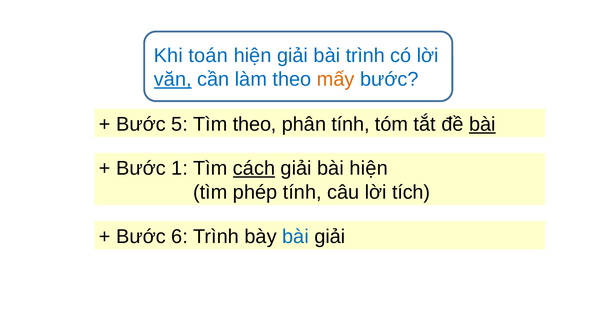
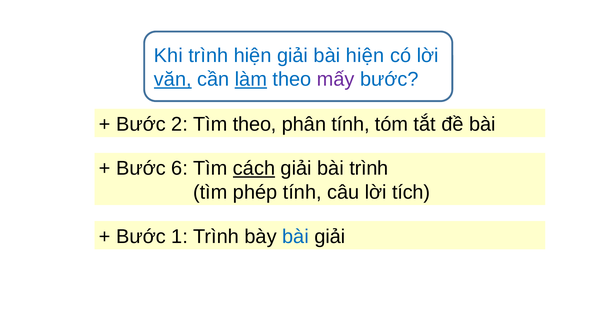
Khi toán: toán -> trình (208, 56)
bài trình: trình -> hiện (365, 56)
làm underline: none -> present (251, 79)
mấy colour: orange -> purple (336, 79)
5: 5 -> 2 (180, 125)
bài underline: present -> none (482, 125)
1: 1 -> 6 (180, 169)
bài hiện: hiện -> trình (369, 169)
6: 6 -> 1 (180, 237)
